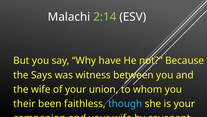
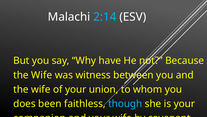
2:14 colour: light green -> light blue (105, 17)
Says: Says -> Wife (42, 75)
their: their -> does (24, 103)
